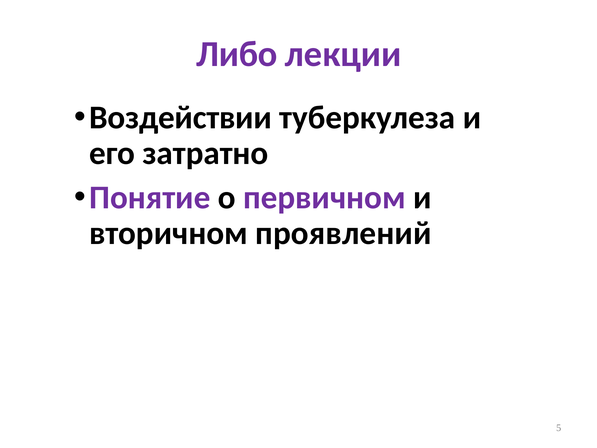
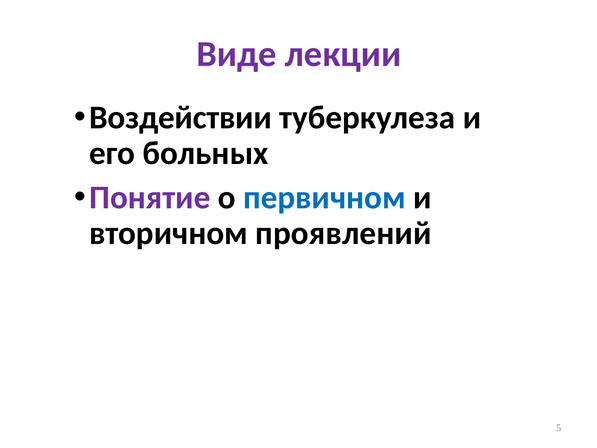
Либо: Либо -> Виде (237, 54)
затратно: затратно -> больных (205, 153)
первичном colour: purple -> blue (324, 197)
